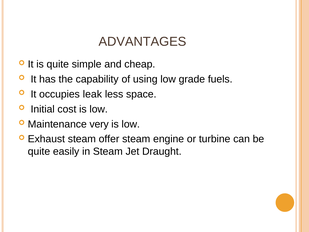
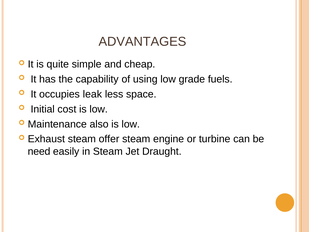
very: very -> also (99, 124)
quite: quite -> need (39, 151)
